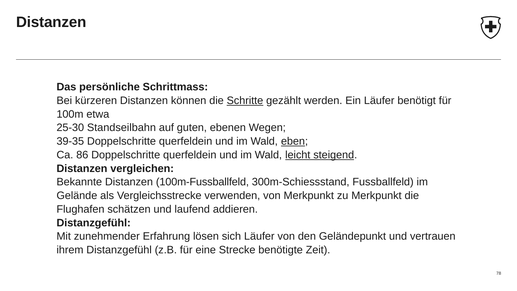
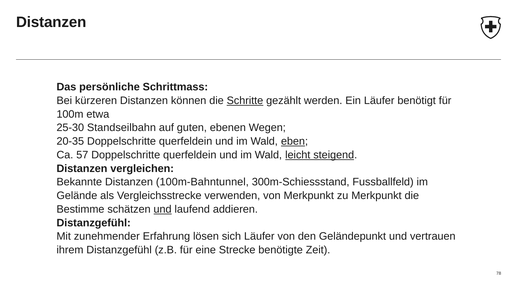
39-35: 39-35 -> 20-35 (70, 141)
86: 86 -> 57 (82, 155)
100m-Fussballfeld: 100m-Fussballfeld -> 100m-Bahntunnel (202, 182)
Flughafen: Flughafen -> Bestimme (80, 209)
und underline: none -> present (163, 209)
